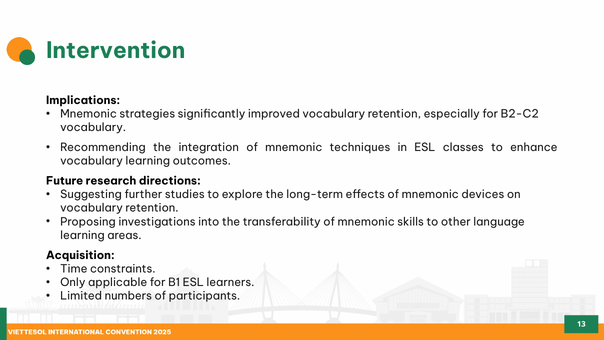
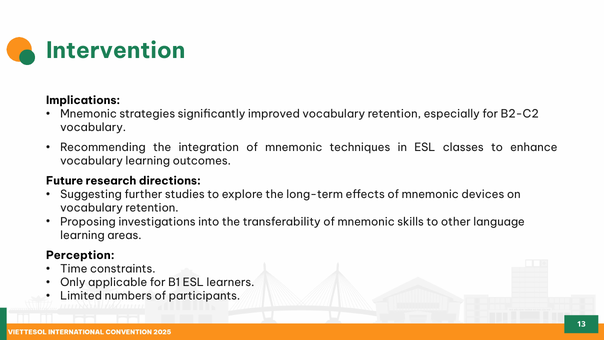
Acquisition: Acquisition -> Perception (80, 255)
